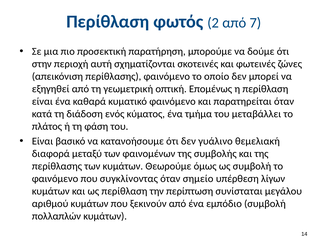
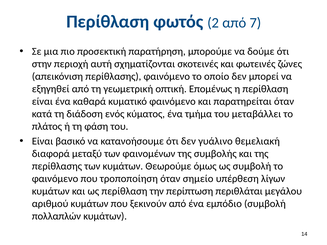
συγκλίνοντας: συγκλίνοντας -> τροποποίηση (129, 179)
συνίσταται: συνίσταται -> περιθλάται (239, 191)
